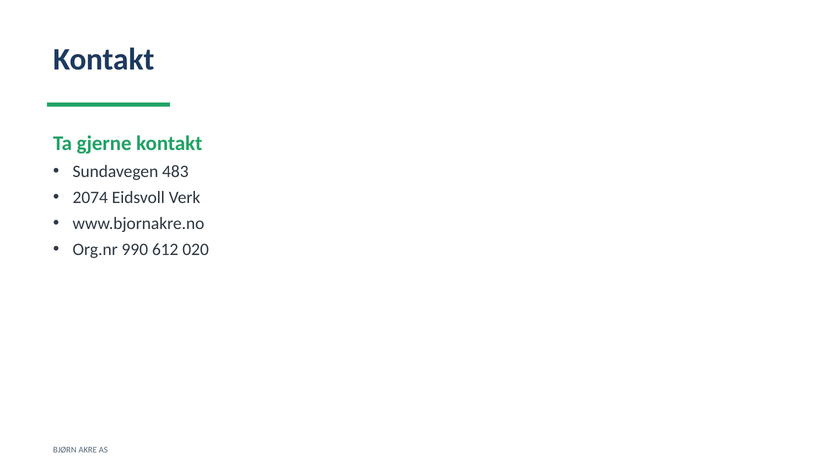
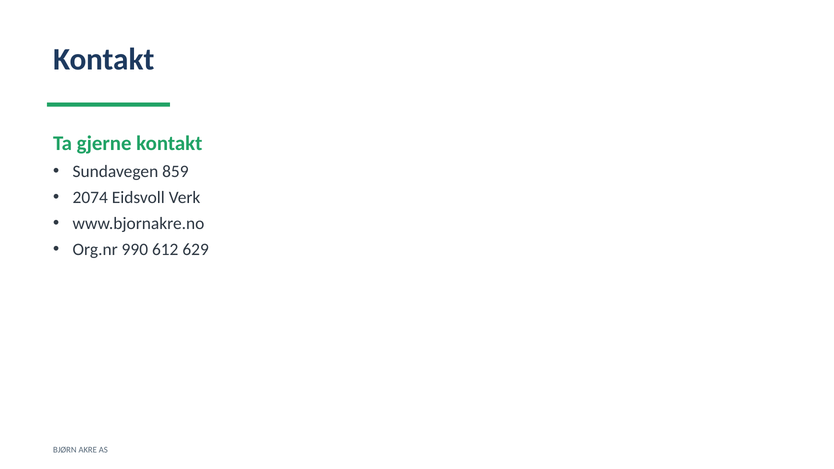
483: 483 -> 859 (175, 171)
020: 020 -> 629 (196, 250)
